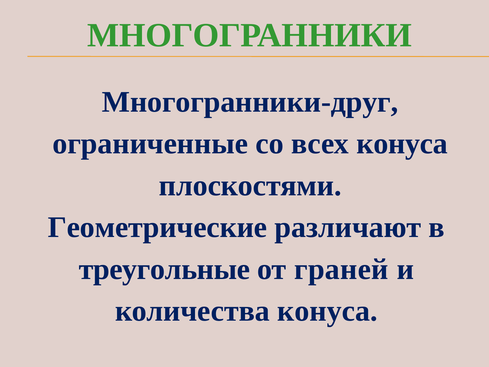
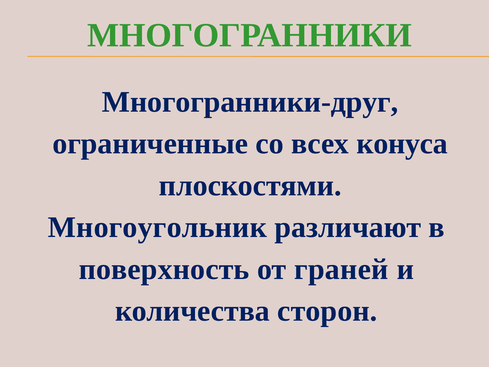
Геометрические: Геометрические -> Многоугольник (157, 227)
треугольные: треугольные -> поверхность (164, 269)
количества конуса: конуса -> сторон (327, 311)
